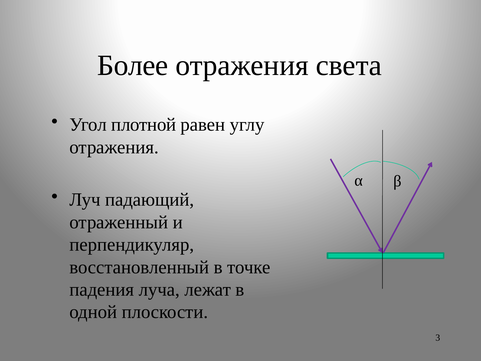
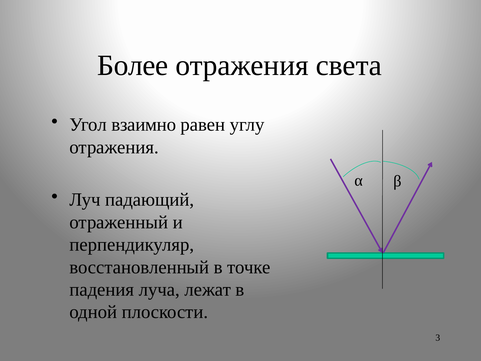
плотной: плотной -> взаимно (144, 125)
